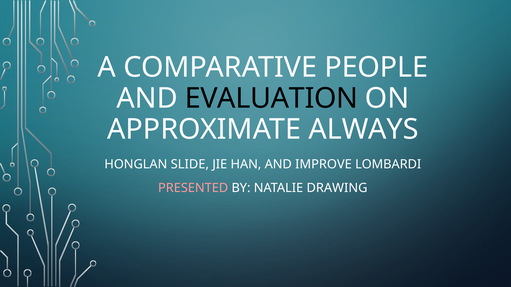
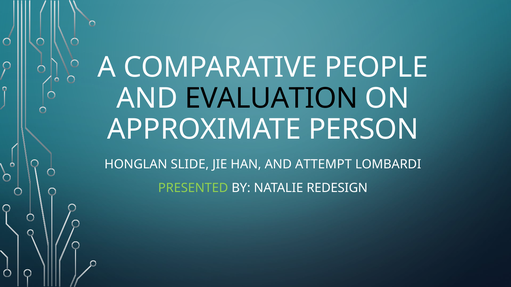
ALWAYS: ALWAYS -> PERSON (364, 129)
IMPROVE: IMPROVE -> ATTEMPT (323, 165)
PRESENTED colour: pink -> light green (193, 188)
DRAWING: DRAWING -> REDESIGN (337, 188)
